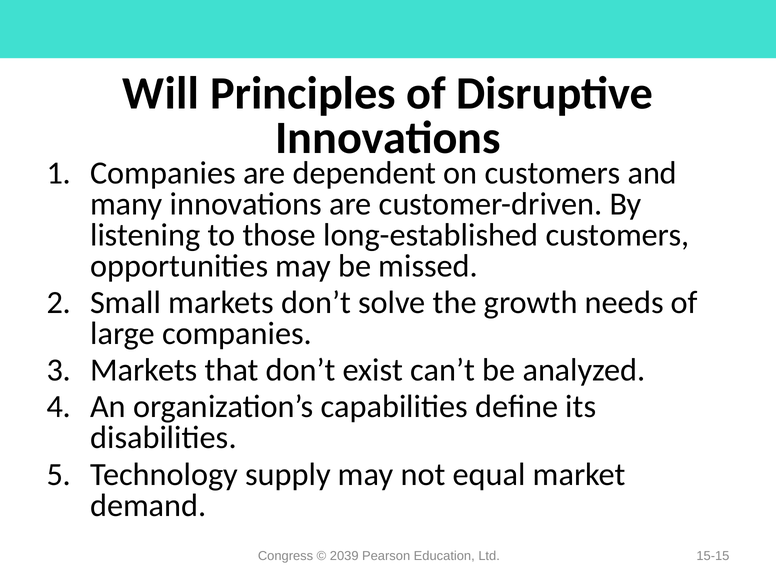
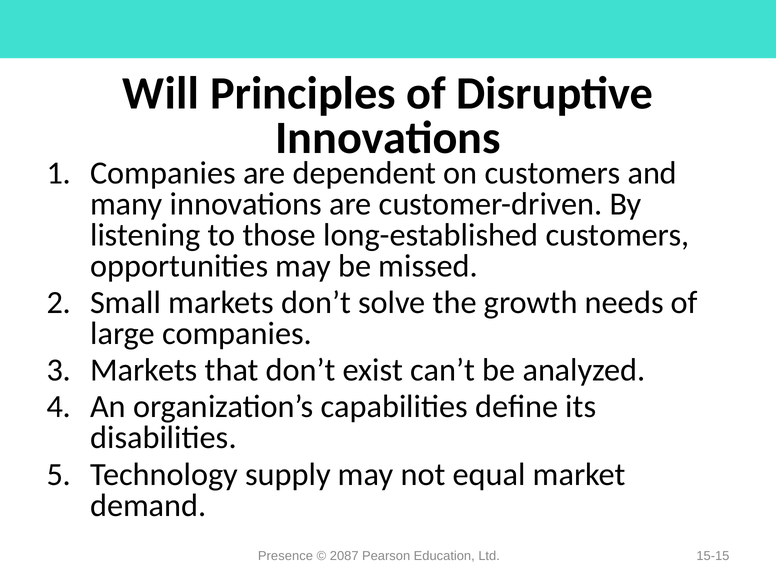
Congress: Congress -> Presence (285, 556)
2039: 2039 -> 2087 (344, 556)
